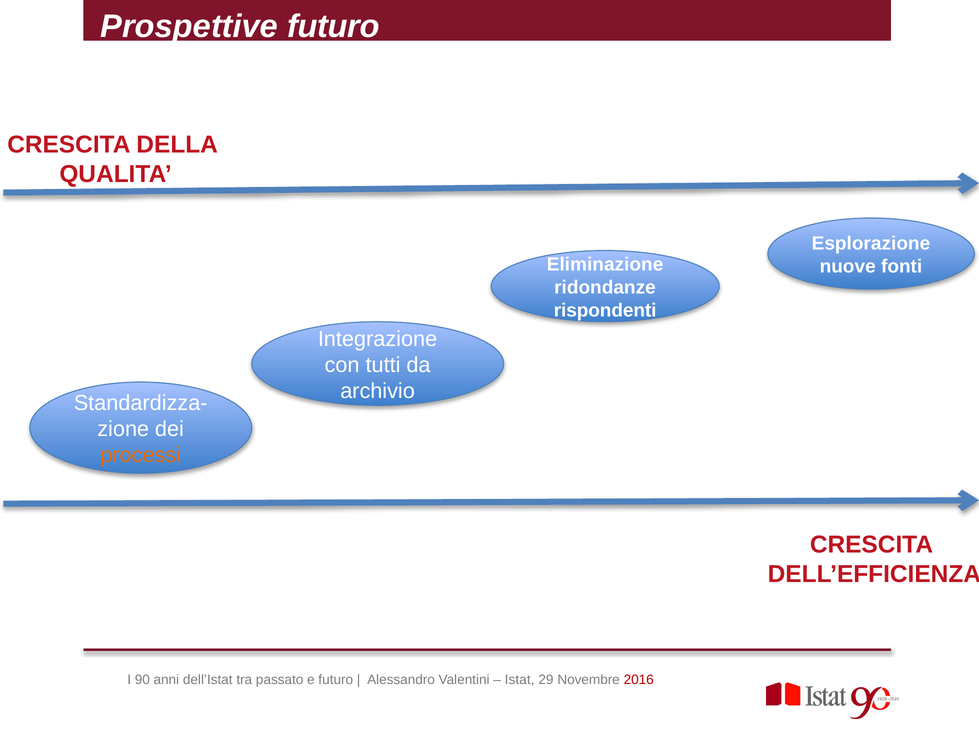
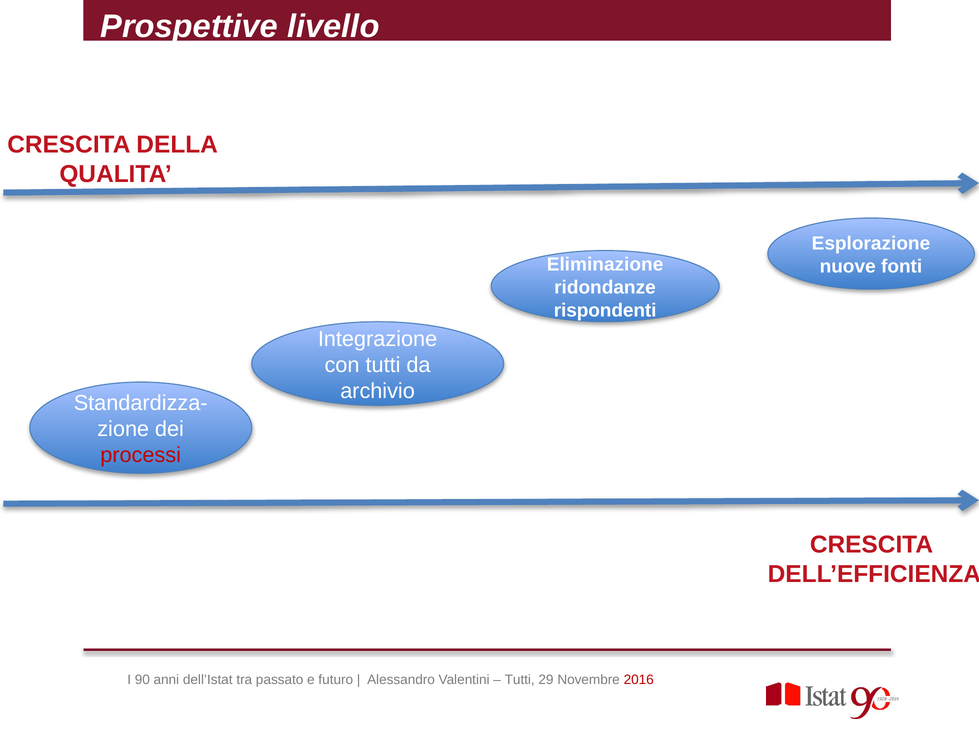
Prospettive futuro: futuro -> livello (333, 27)
processi colour: orange -> red (141, 455)
Istat: Istat -> Tutti (520, 680)
